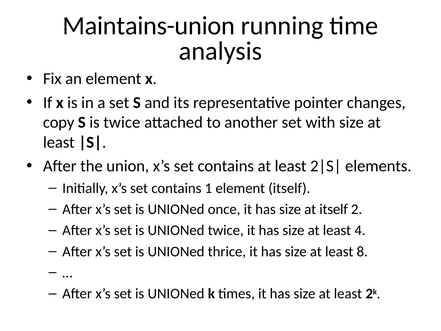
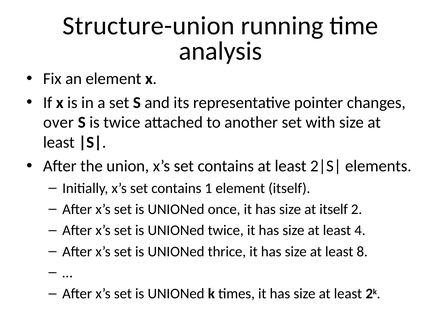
Maintains-union: Maintains-union -> Structure-union (149, 26)
copy: copy -> over (58, 122)
